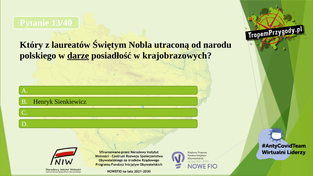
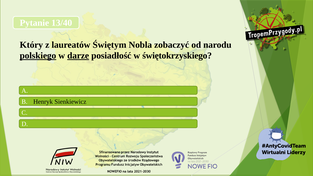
utraconą: utraconą -> zobaczyć (172, 45)
polskiego underline: none -> present (38, 56)
krajobrazowych: krajobrazowych -> świętokrzyskiego (177, 56)
